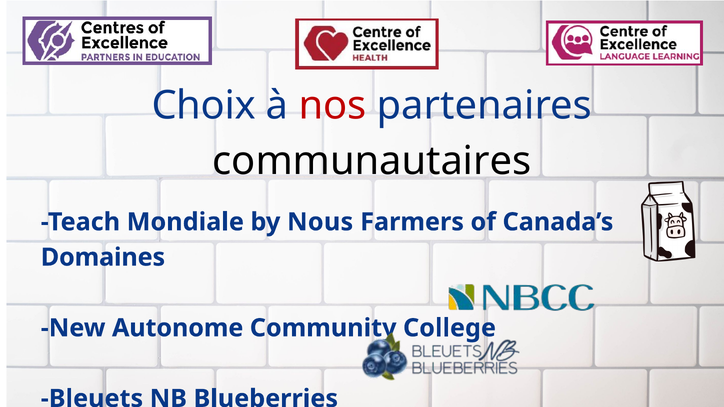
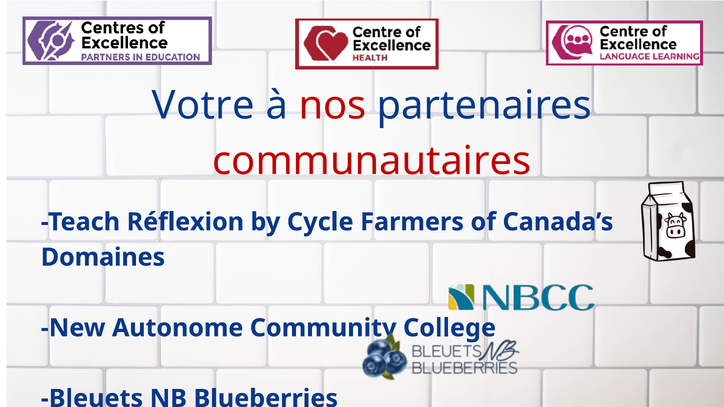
Choix: Choix -> Votre (203, 105)
communautaires colour: black -> red (372, 161)
Mondiale: Mondiale -> Réflexion (185, 222)
Nous: Nous -> Cycle (320, 222)
